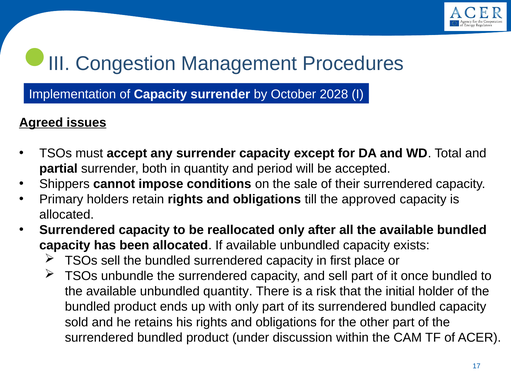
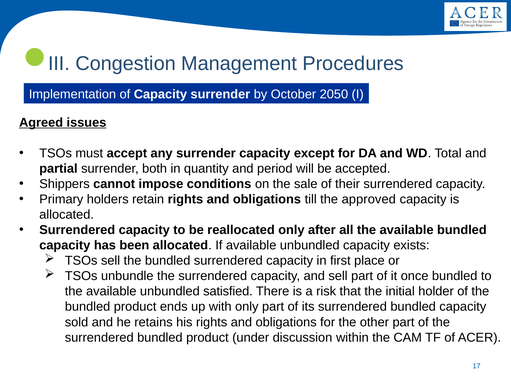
2028: 2028 -> 2050 (334, 94)
unbundled quantity: quantity -> satisfied (228, 291)
